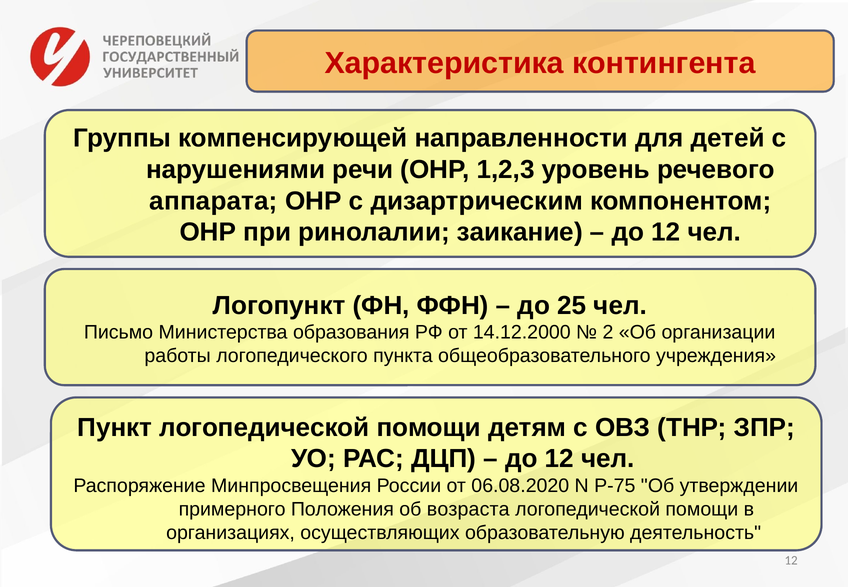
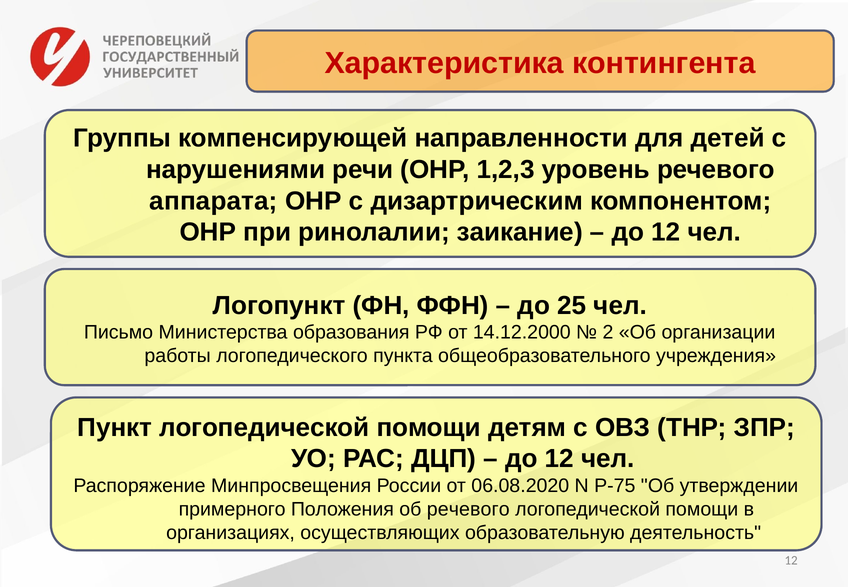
об возраста: возраста -> речевого (468, 509)
